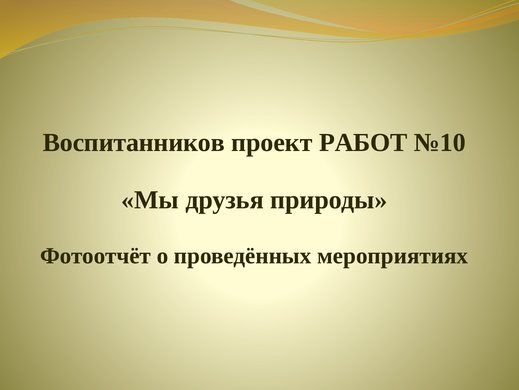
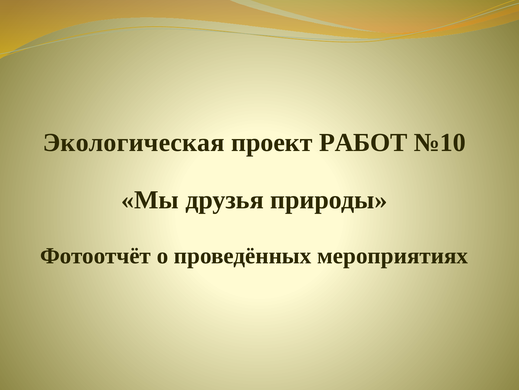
Воспитанников: Воспитанников -> Экологическая (134, 142)
